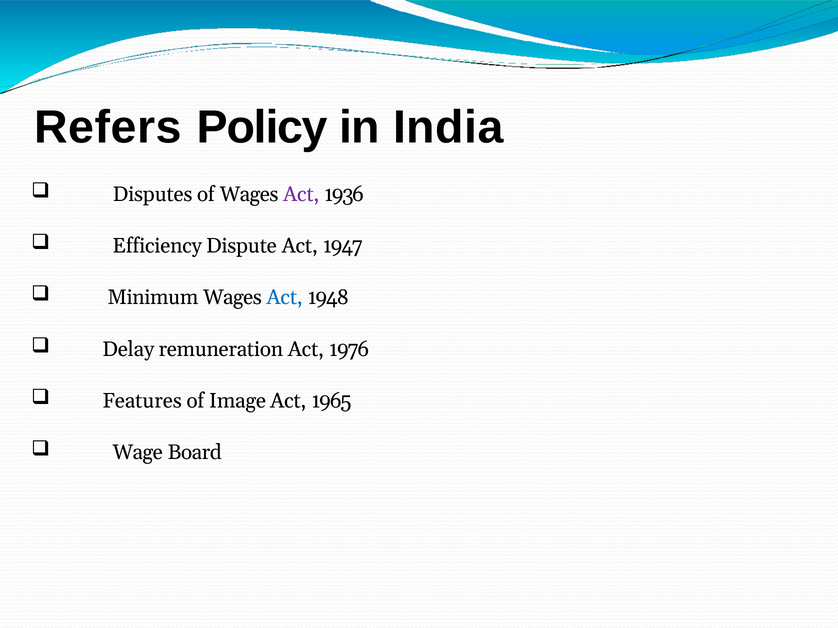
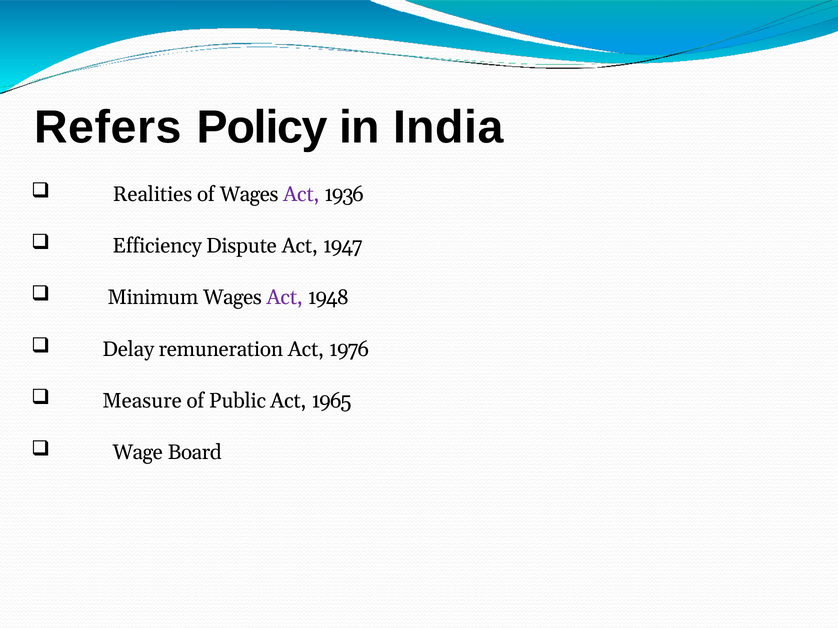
Disputes: Disputes -> Realities (153, 194)
Act colour: blue -> purple (285, 298)
Features: Features -> Measure (142, 401)
Image: Image -> Public (237, 401)
